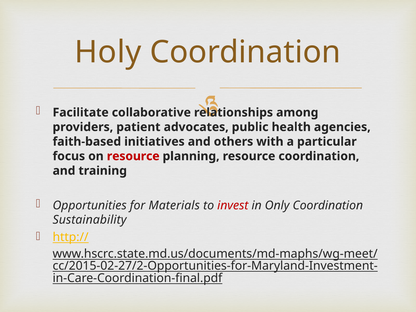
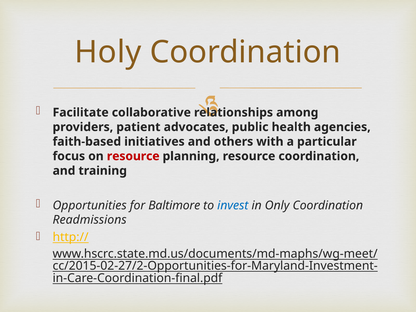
Materials: Materials -> Baltimore (174, 205)
invest colour: red -> blue (233, 205)
Sustainability: Sustainability -> Readmissions (90, 220)
